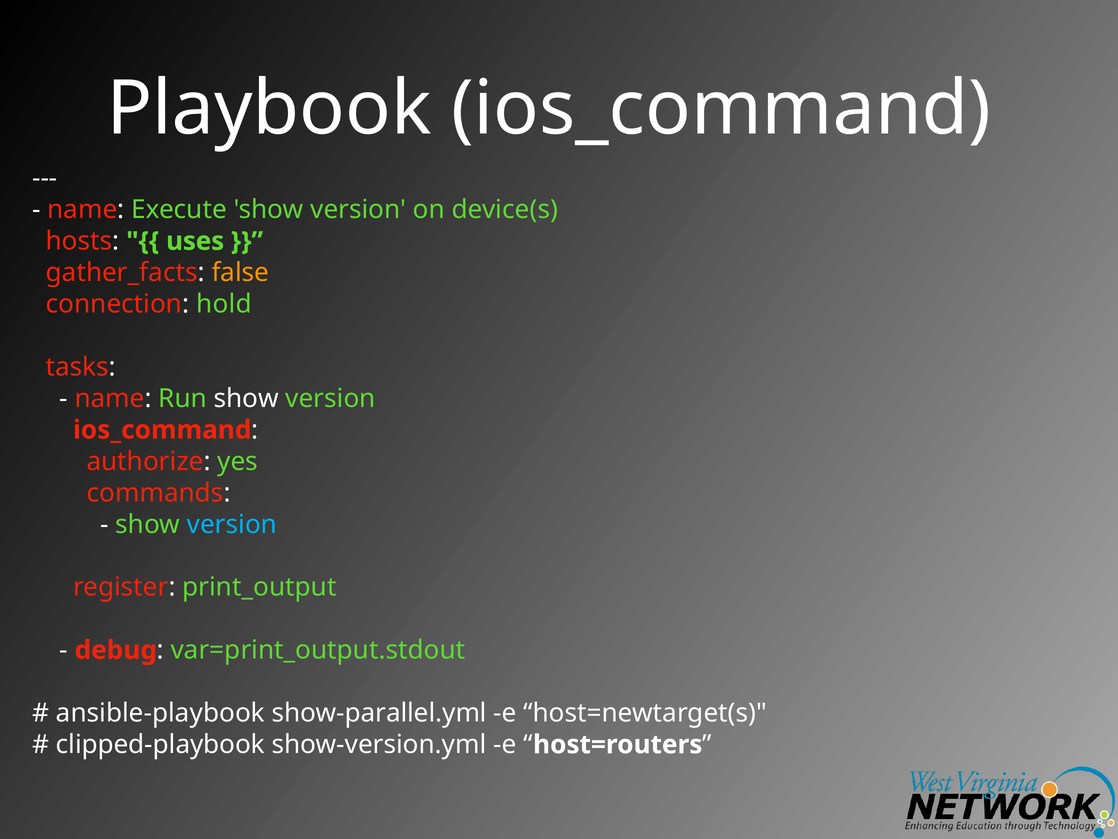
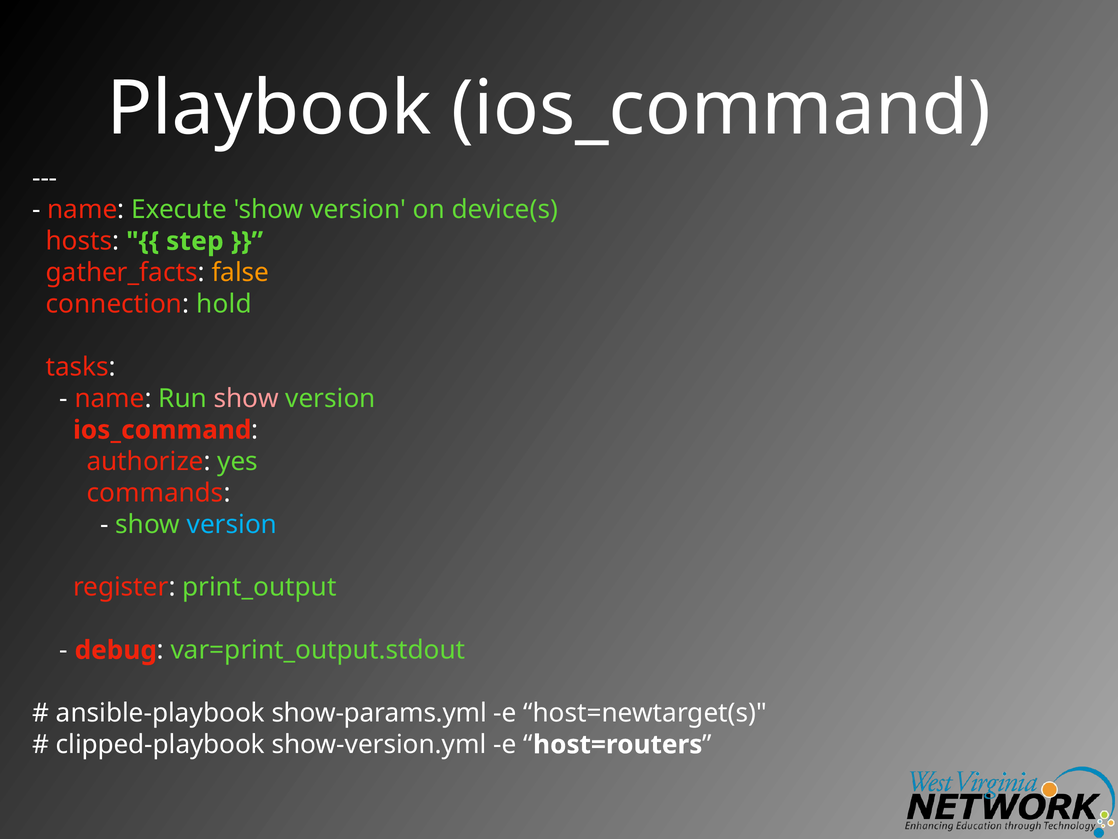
uses: uses -> step (195, 241)
show colour: white -> pink (246, 398)
show-parallel.yml: show-parallel.yml -> show-params.yml (379, 713)
